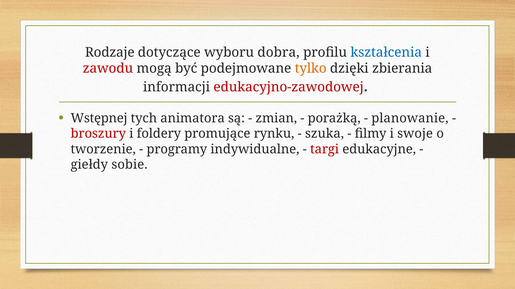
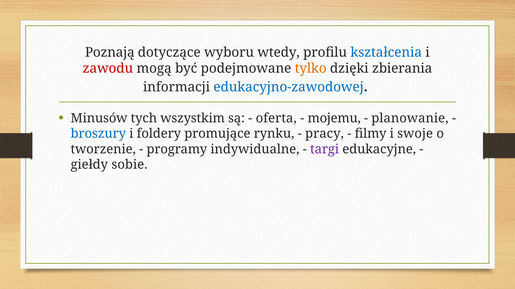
Rodzaje: Rodzaje -> Poznają (110, 52)
dobra: dobra -> wtedy (279, 52)
edukacyjno-zawodowej colour: red -> blue (289, 87)
Wstępnej: Wstępnej -> Minusów (99, 119)
animatora: animatora -> wszystkim (193, 119)
zmian: zmian -> oferta (276, 119)
porażką: porażką -> mojemu (334, 119)
broszury colour: red -> blue (98, 134)
szuka: szuka -> pracy (324, 134)
targi colour: red -> purple (325, 149)
